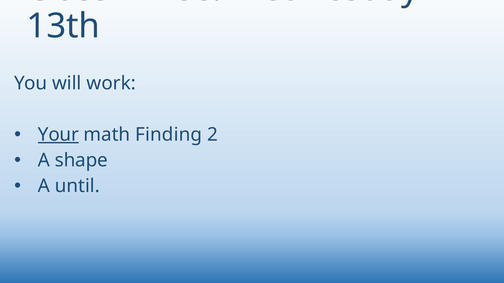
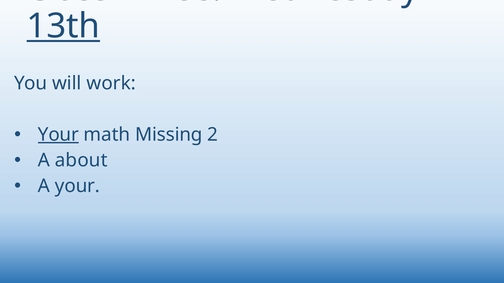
13th underline: none -> present (63, 26)
Finding: Finding -> Missing (169, 135)
shape: shape -> about (81, 160)
A until: until -> your (77, 186)
